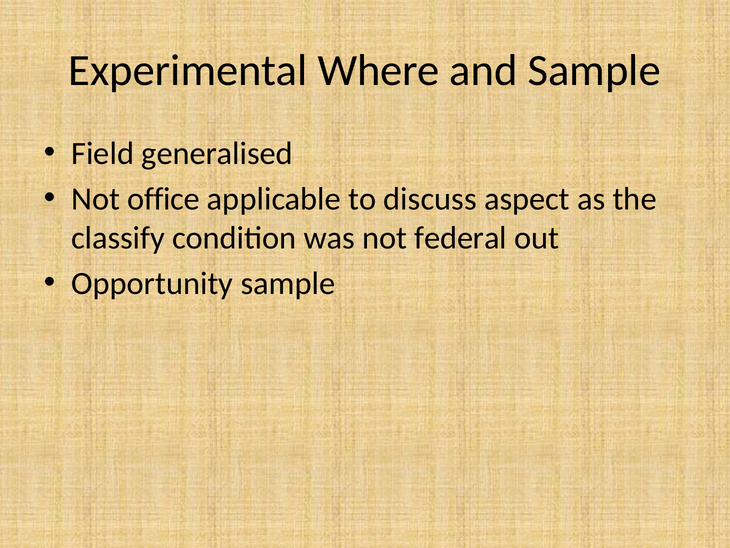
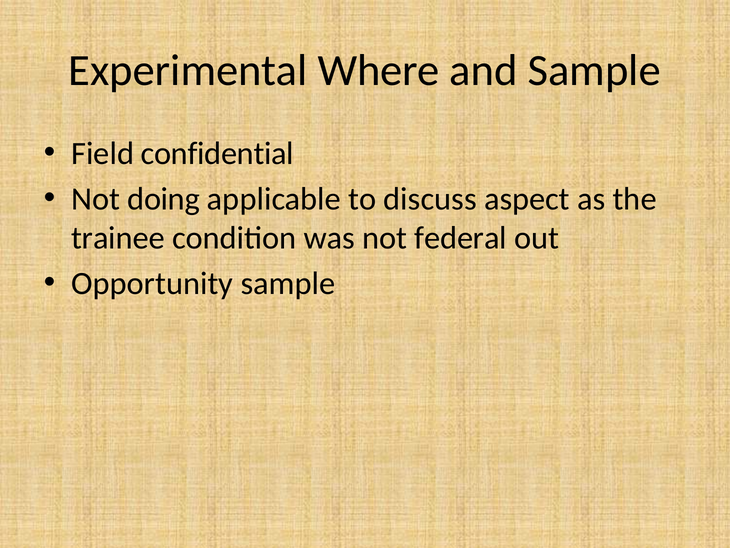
generalised: generalised -> confidential (217, 153)
office: office -> doing (164, 199)
classify: classify -> trainee (118, 238)
